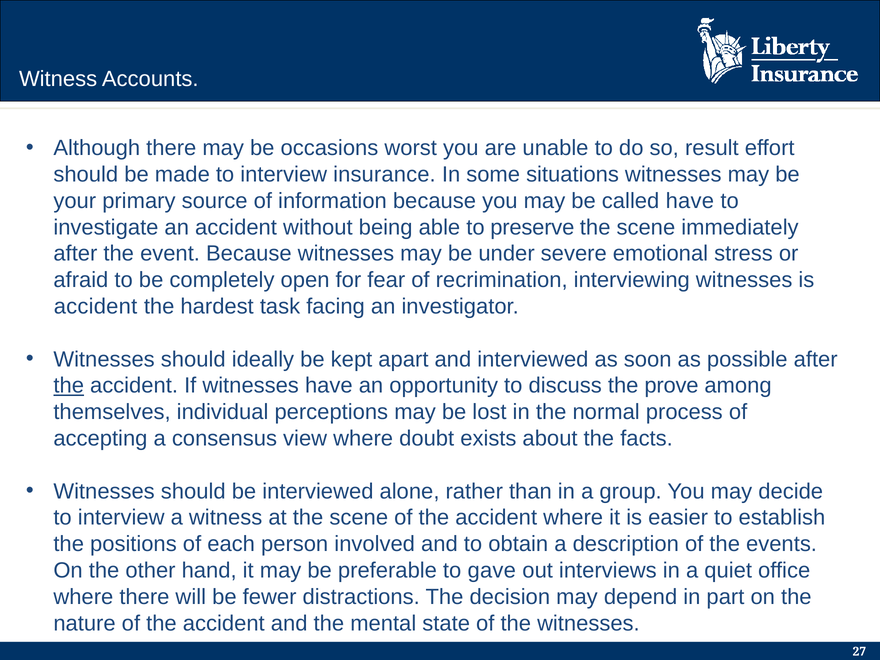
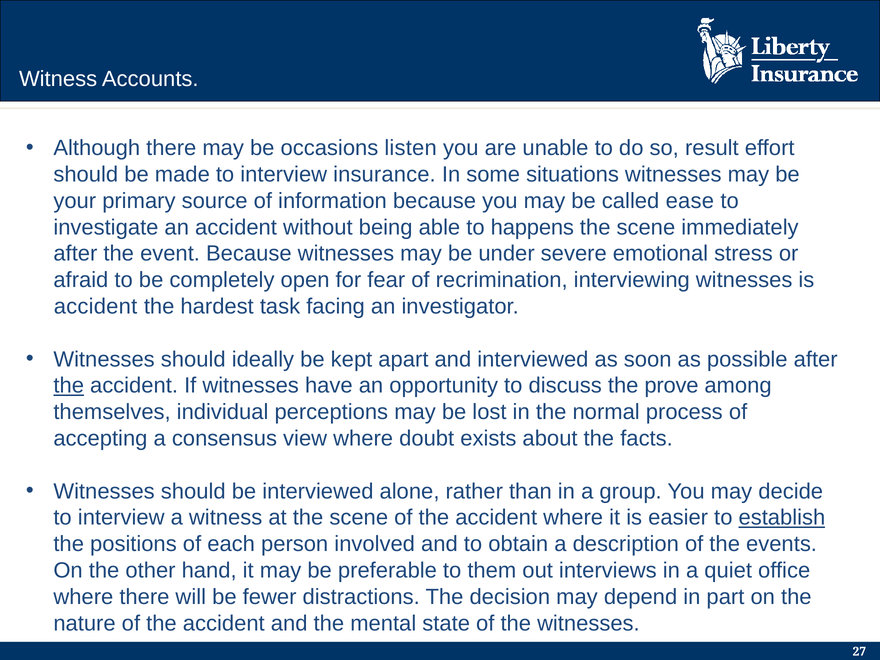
worst: worst -> listen (411, 148)
called have: have -> ease (690, 201)
preserve: preserve -> happens (532, 227)
establish underline: none -> present (782, 518)
gave: gave -> them (492, 570)
